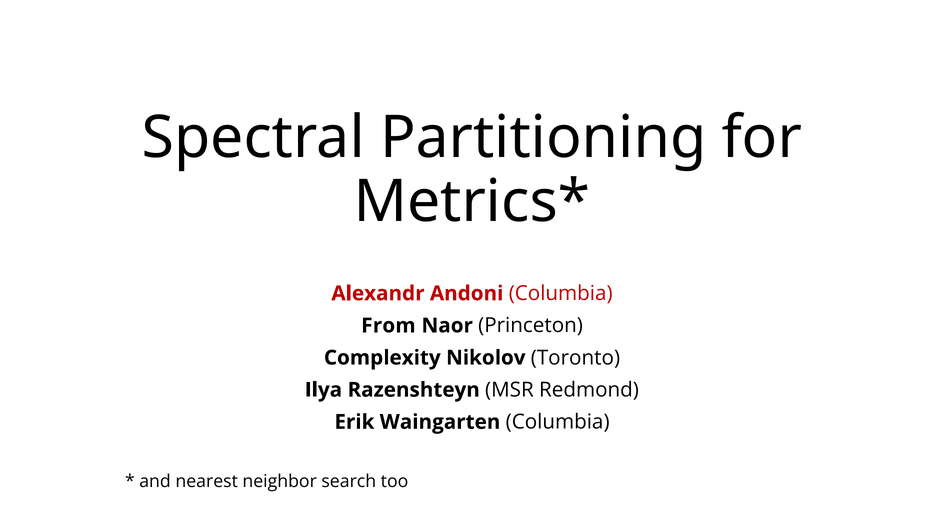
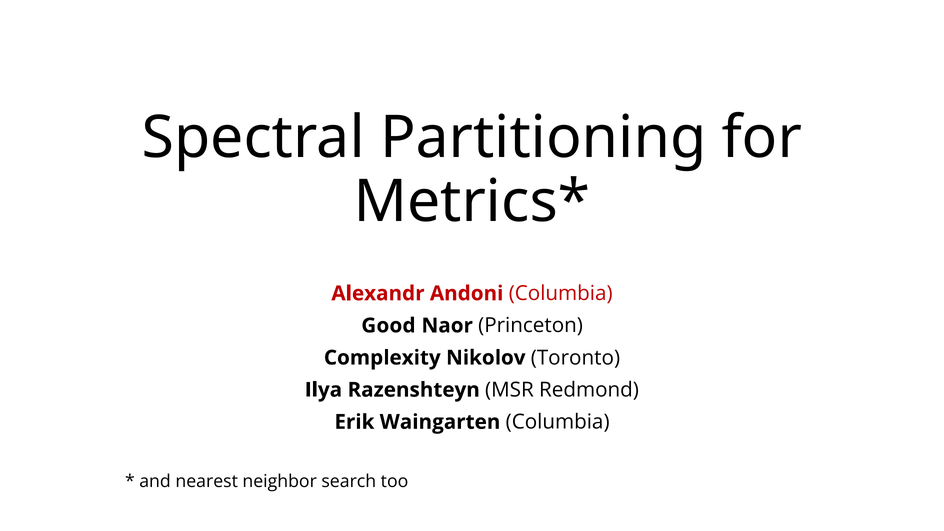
From: From -> Good (388, 326)
